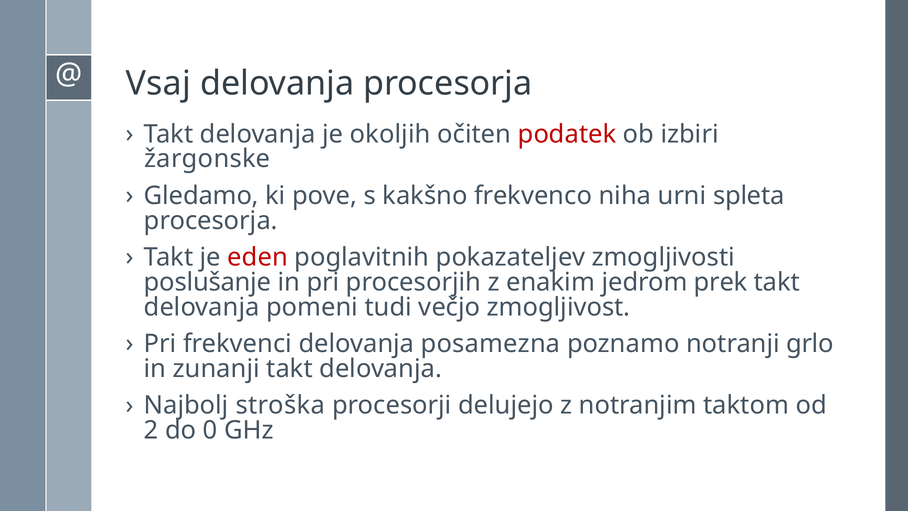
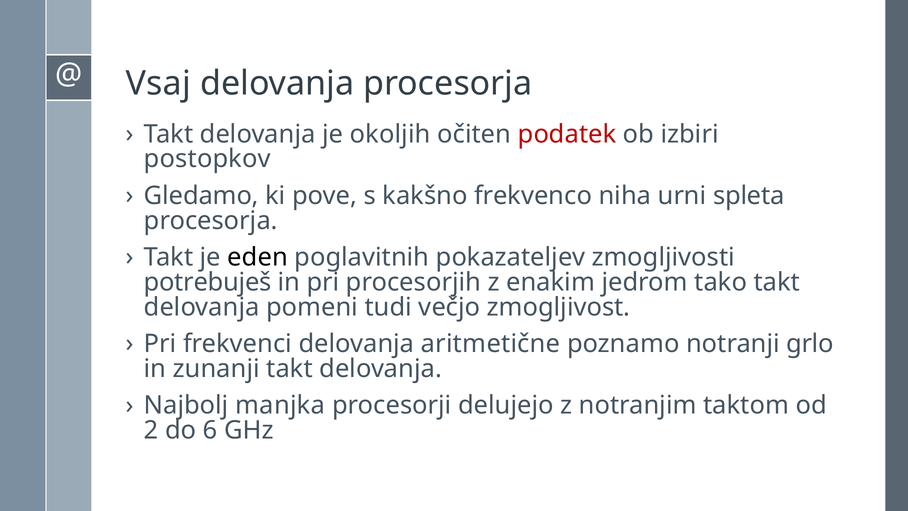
žargonske: žargonske -> postopkov (207, 159)
eden colour: red -> black (258, 257)
poslušanje: poslušanje -> potrebuješ (208, 282)
prek: prek -> tako (721, 282)
posamezna: posamezna -> aritmetične (491, 344)
stroška: stroška -> manjka (280, 405)
0: 0 -> 6 (210, 430)
